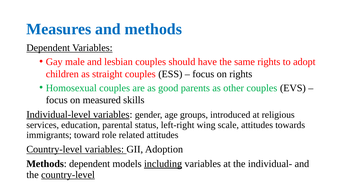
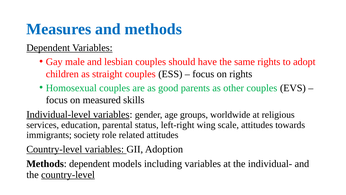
introduced: introduced -> worldwide (230, 114)
toward: toward -> society (87, 135)
including underline: present -> none (163, 163)
